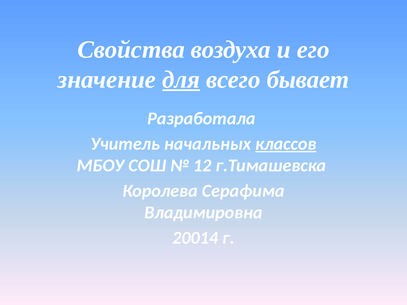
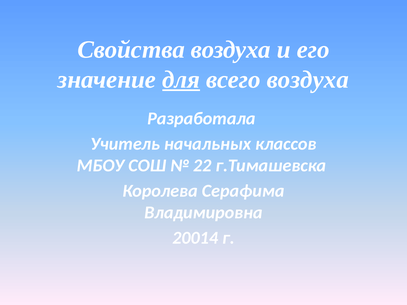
всего бывает: бывает -> воздуха (308, 80)
классов underline: present -> none (286, 144)
12: 12 -> 22 (202, 166)
